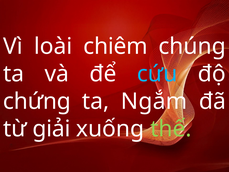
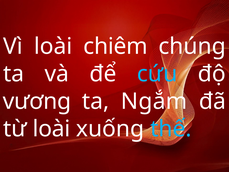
chứng: chứng -> vương (37, 101)
từ giải: giải -> loài (51, 129)
thế colour: light green -> light blue (171, 129)
